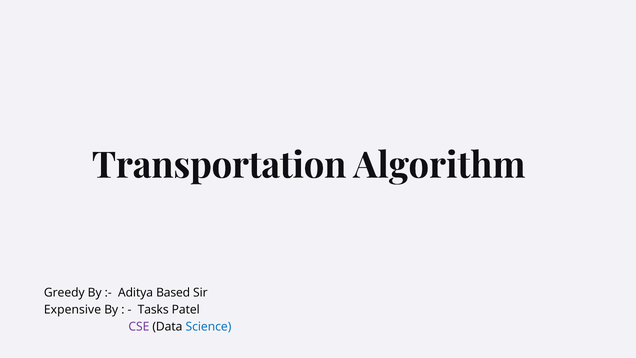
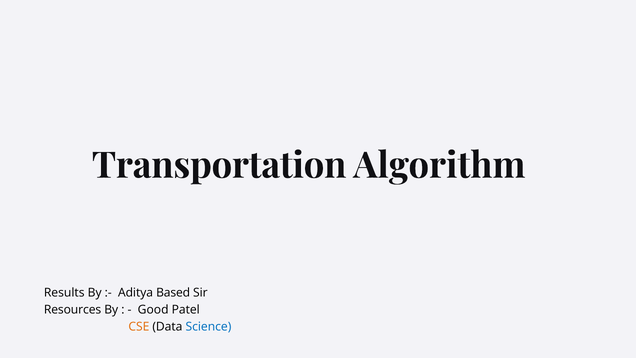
Greedy: Greedy -> Results (64, 293)
Expensive: Expensive -> Resources (73, 310)
Tasks: Tasks -> Good (153, 310)
CSE colour: purple -> orange (139, 326)
